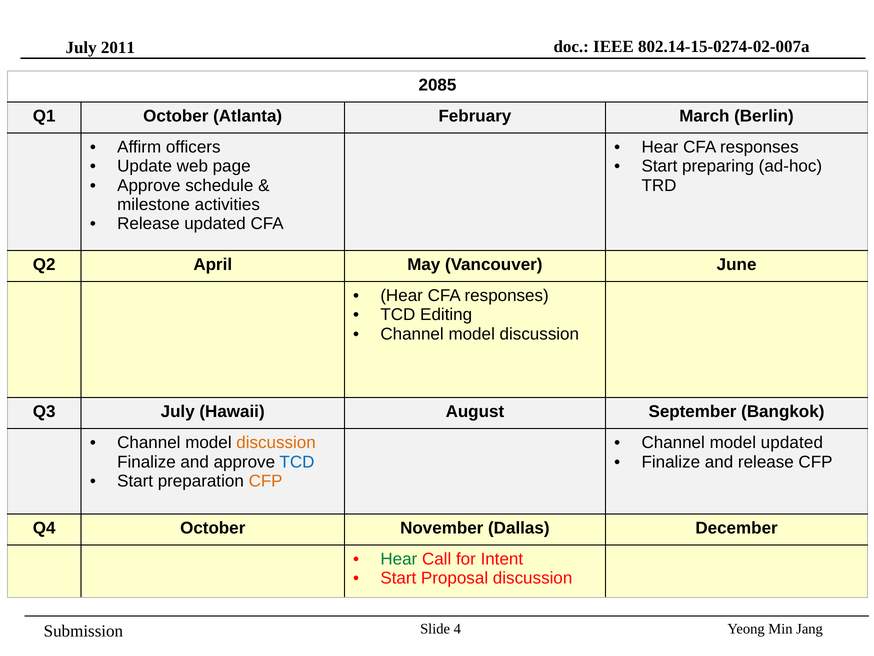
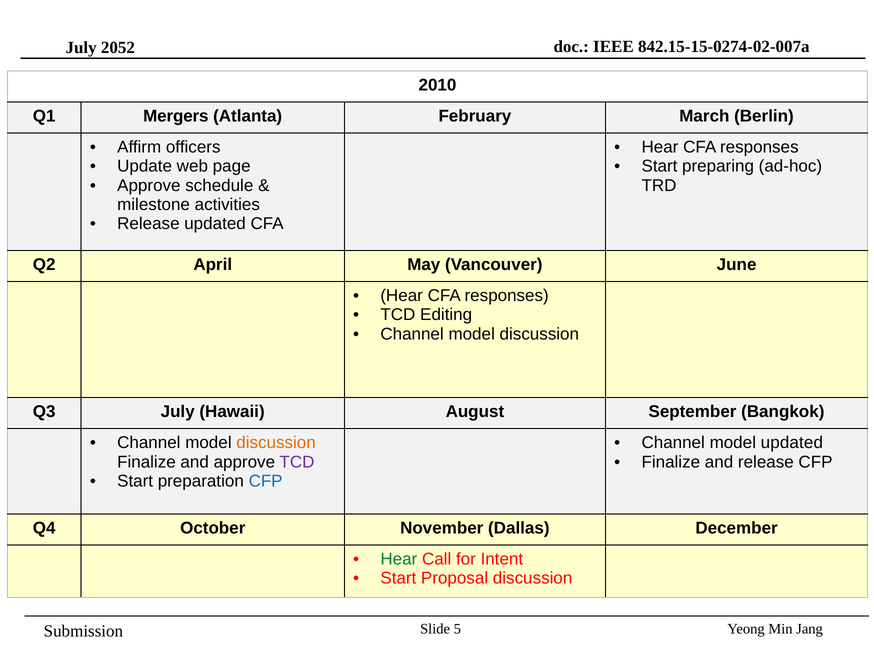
802.14-15-0274-02-007a: 802.14-15-0274-02-007a -> 842.15-15-0274-02-007a (724, 47)
2011: 2011 -> 2052 (118, 48)
2085: 2085 -> 2010 (437, 85)
Q1 October: October -> Mergers (176, 116)
TCD colour: blue -> purple (297, 462)
CFP colour: orange -> blue (266, 481)
4: 4 -> 5 (457, 629)
